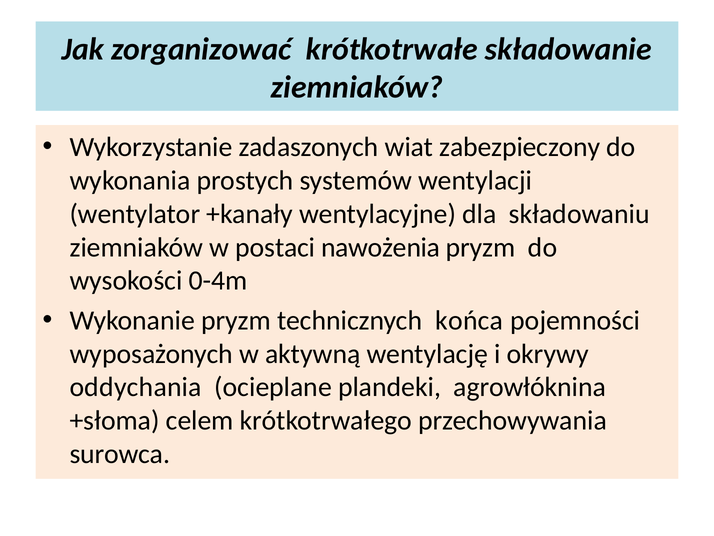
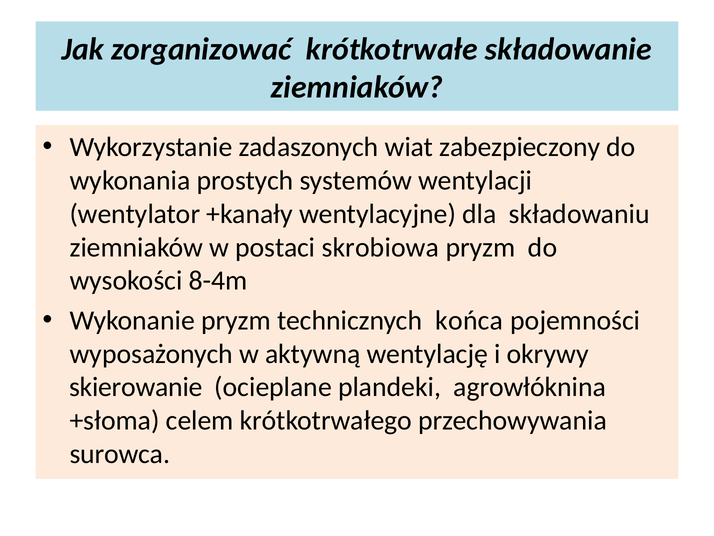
nawożenia: nawożenia -> skrobiowa (380, 247)
0-4m: 0-4m -> 8-4m (218, 280)
oddychania: oddychania -> skierowanie (136, 387)
